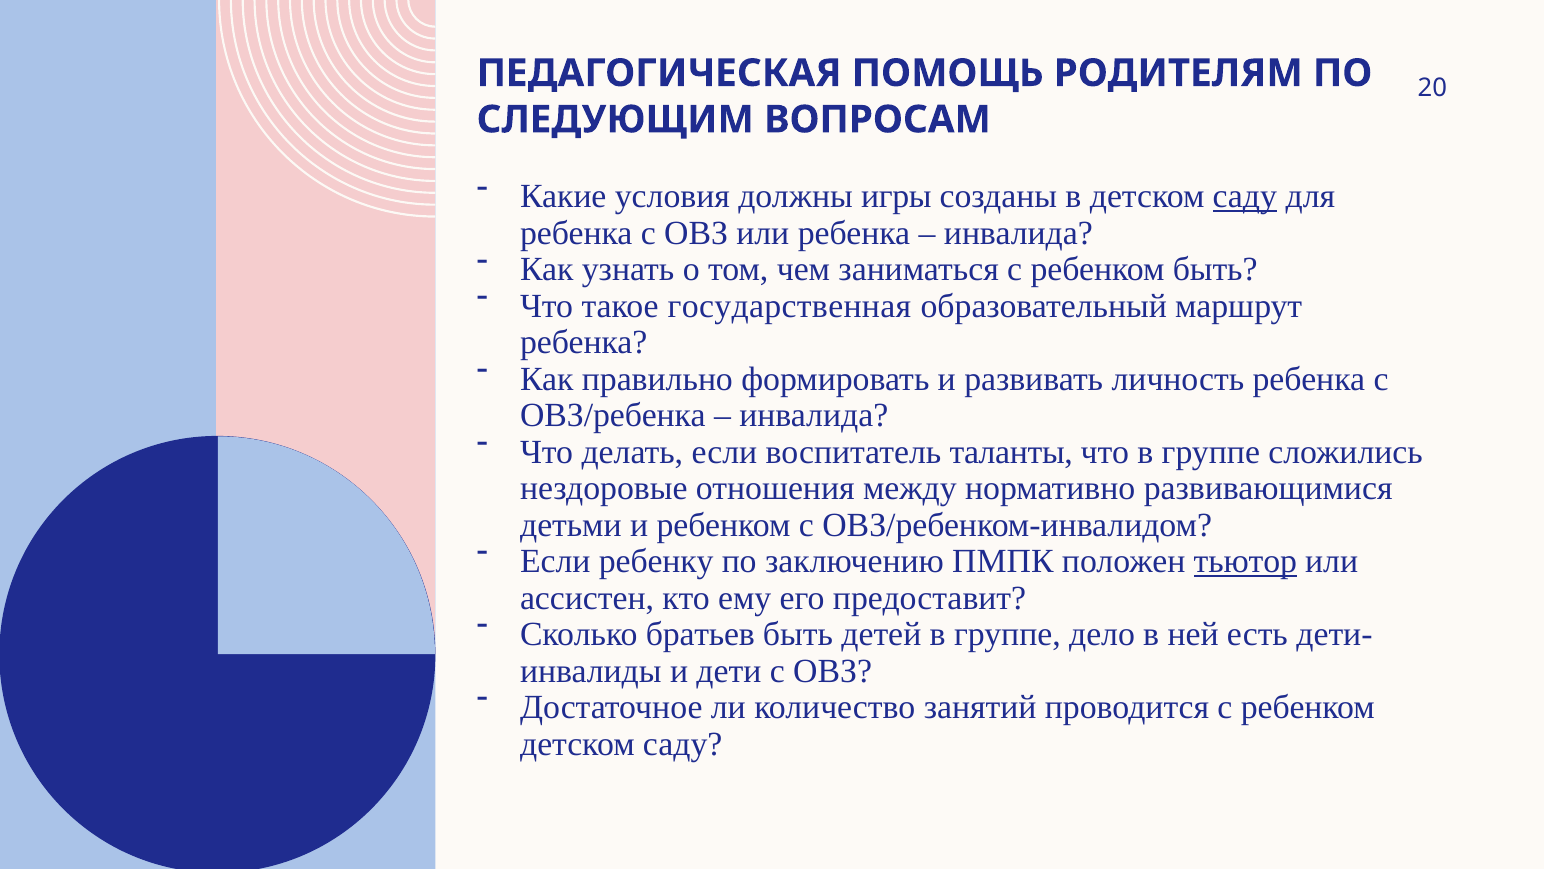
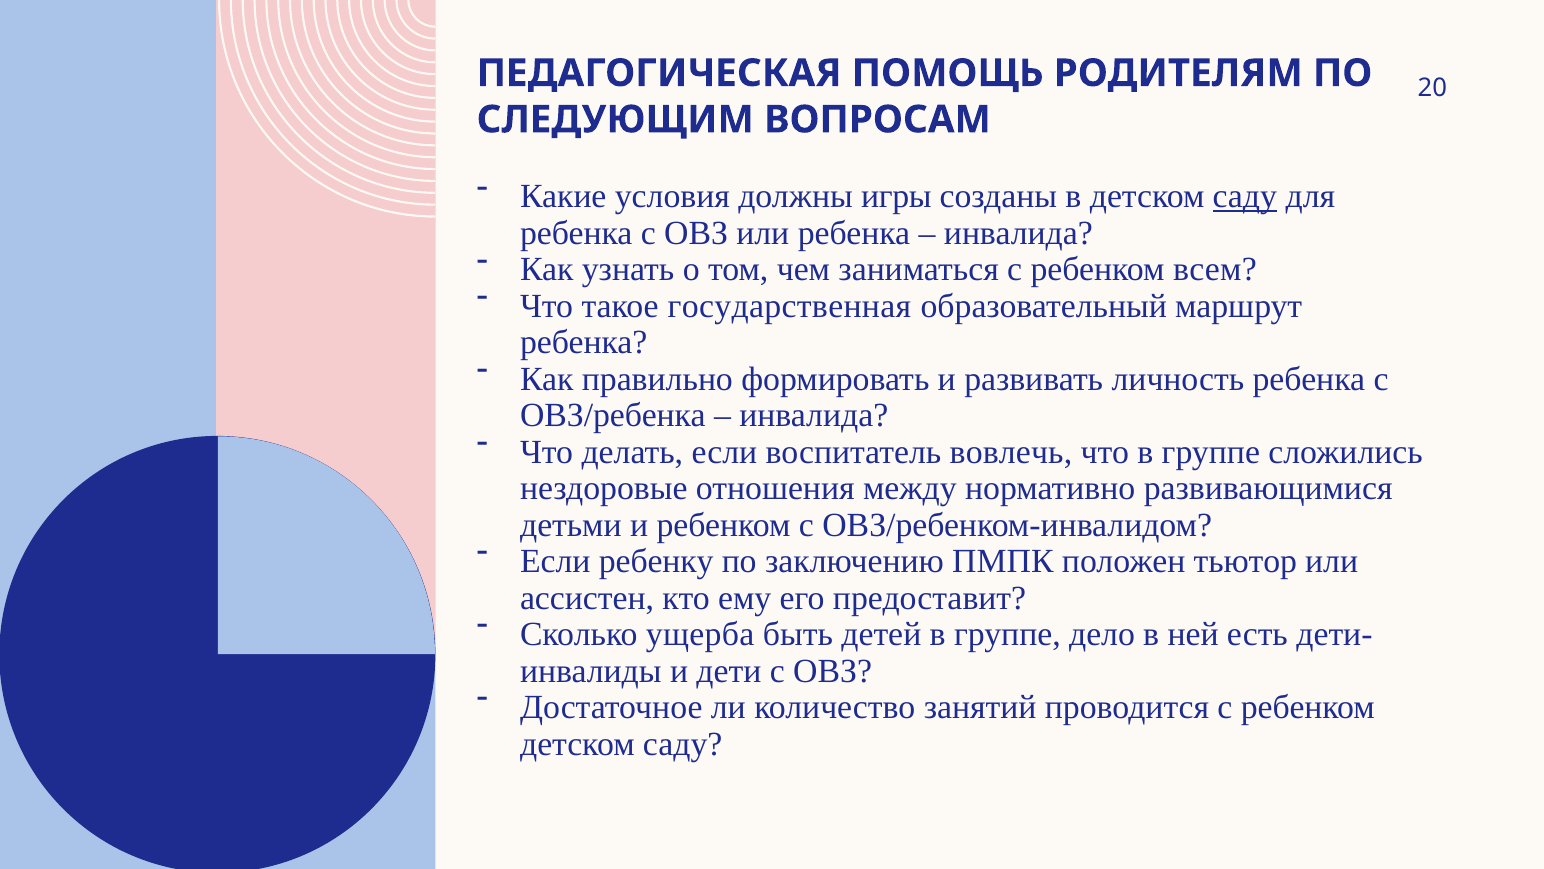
ребенком быть: быть -> всем (1215, 269)
таланты: таланты -> вовлечь (1011, 452)
тьютор underline: present -> none (1245, 561)
братьев: братьев -> ущерба (700, 634)
